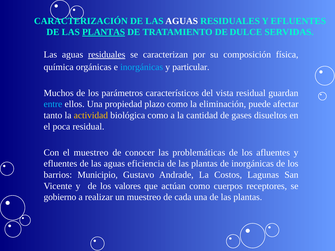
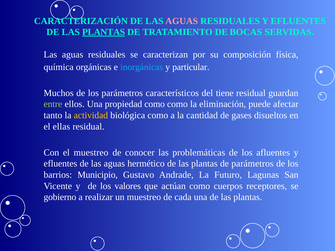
AGUAS colour: white -> pink (182, 21)
DULCE: DULCE -> BOCAS (246, 32)
residuales underline: present -> none (107, 55)
vista: vista -> tiene (225, 93)
entre colour: light blue -> light green (53, 104)
propiedad plazo: plazo -> como (155, 104)
poca: poca -> ellas (61, 127)
eficiencia: eficiencia -> hermético (146, 164)
de inorgánicas: inorgánicas -> parámetros (253, 164)
Costos: Costos -> Futuro (228, 175)
